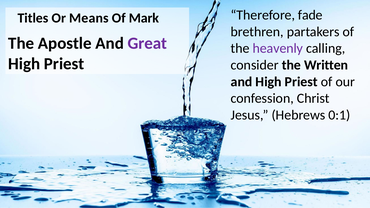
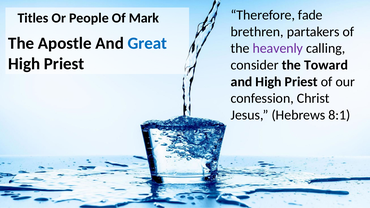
Means: Means -> People (89, 18)
Great colour: purple -> blue (147, 43)
Written: Written -> Toward (326, 65)
0:1: 0:1 -> 8:1 (339, 115)
